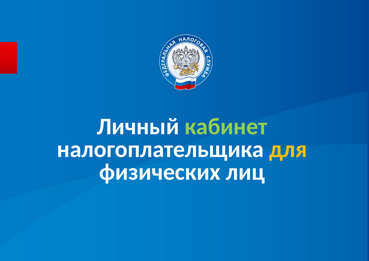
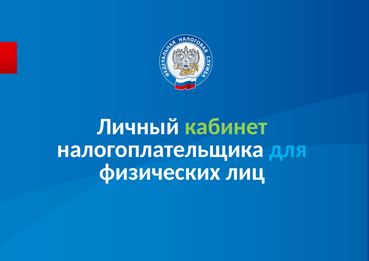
для colour: yellow -> light blue (288, 149)
